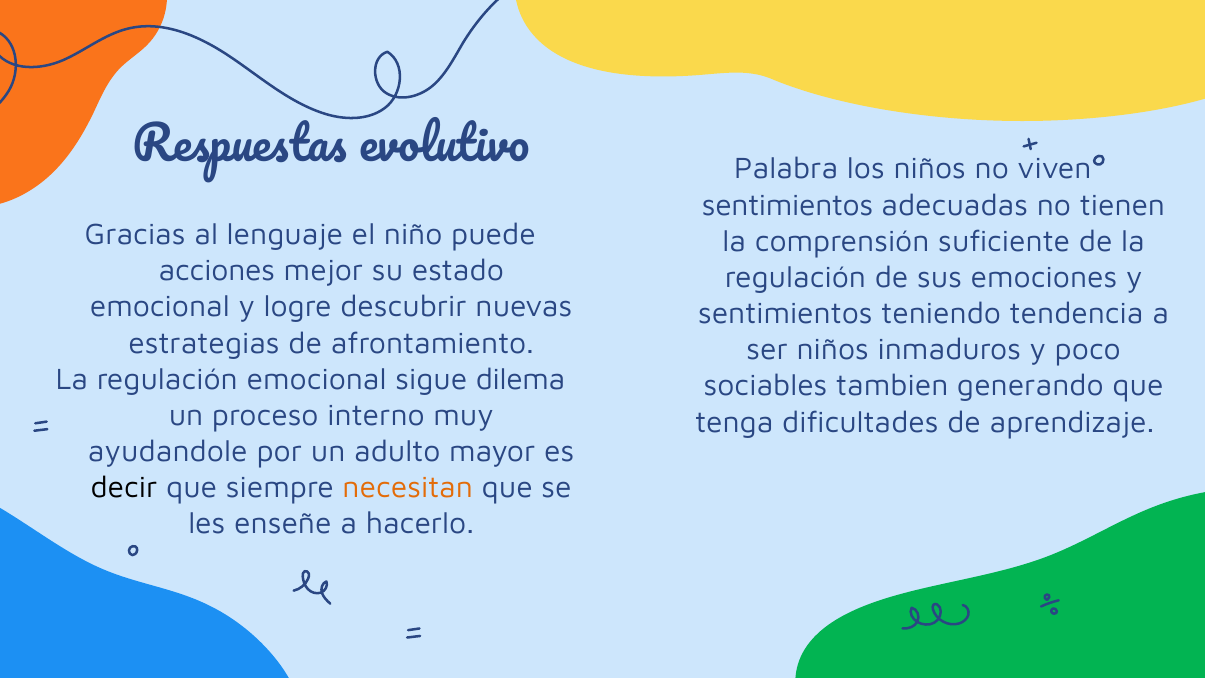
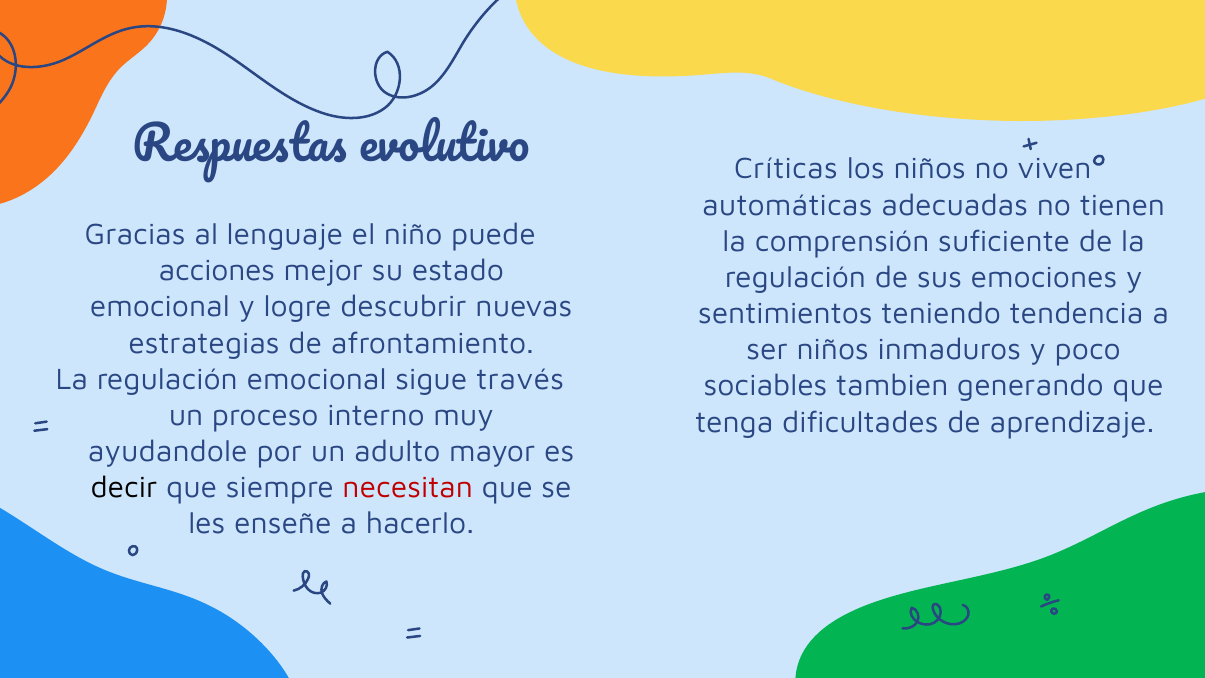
Palabra: Palabra -> Críticas (786, 169)
sentimientos: sentimientos -> automáticas (787, 205)
dilema: dilema -> través (520, 379)
necesitan colour: orange -> red (408, 488)
